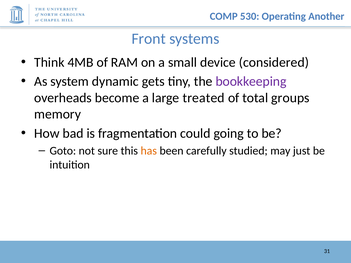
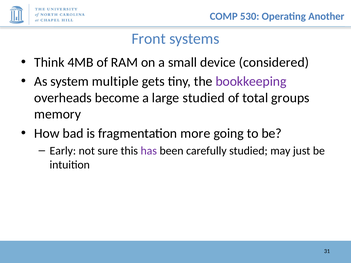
dynamic: dynamic -> multiple (115, 81)
large treated: treated -> studied (204, 98)
could: could -> more (195, 133)
Goto: Goto -> Early (63, 151)
has colour: orange -> purple (149, 151)
